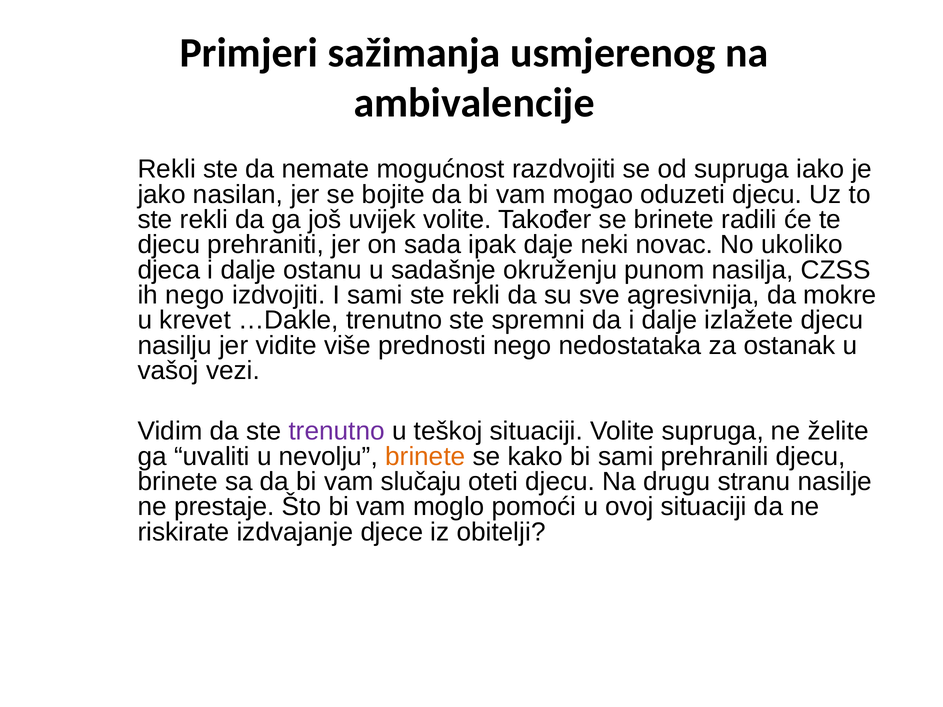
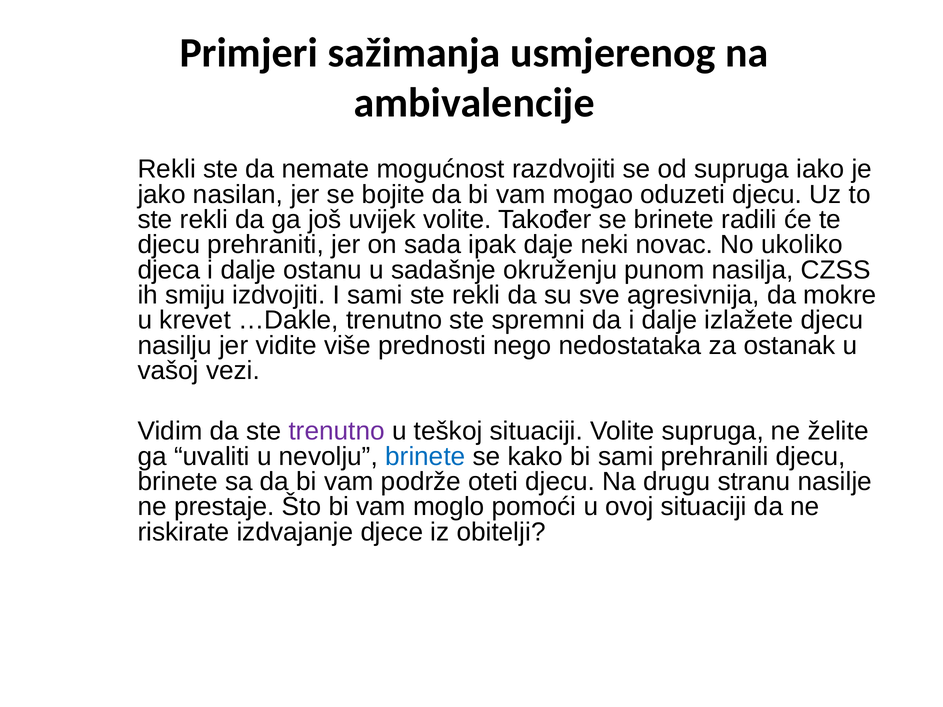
ih nego: nego -> smiju (195, 295)
brinete colour: orange -> blue (425, 457)
slučaju: slučaju -> podrže (421, 482)
